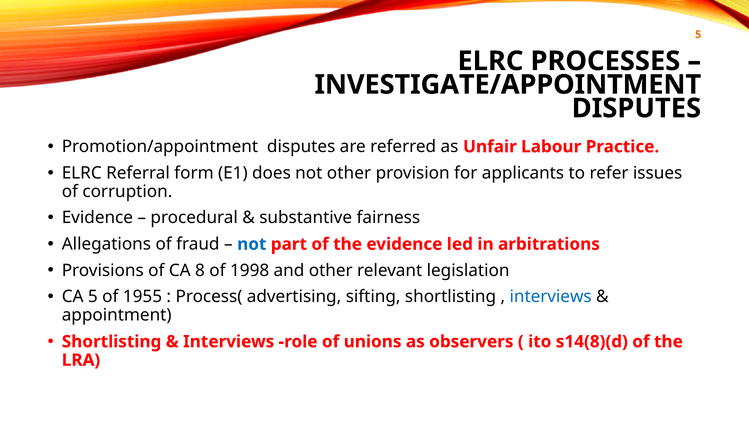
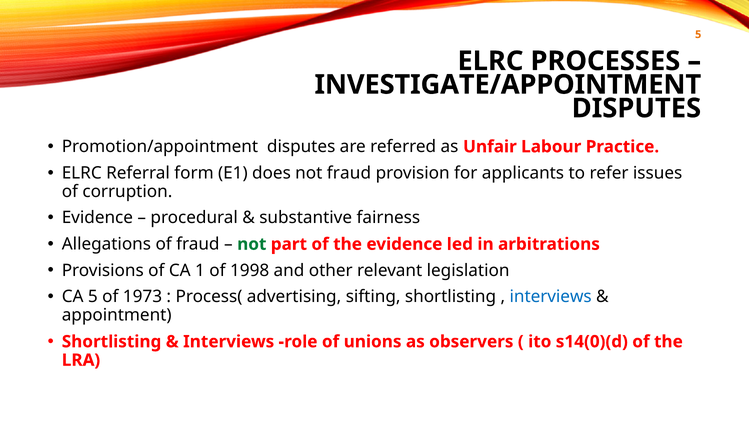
not other: other -> fraud (349, 173)
not colour: blue -> green (252, 244)
8: 8 -> 1 (200, 271)
1955: 1955 -> 1973 (142, 297)
s14(8)(d: s14(8)(d -> s14(0)(d (592, 342)
